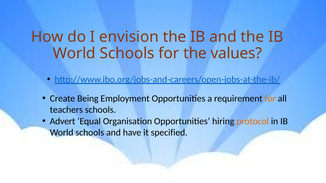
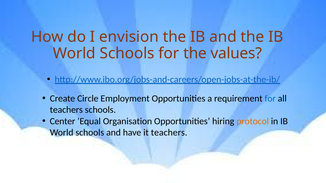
Being: Being -> Circle (88, 99)
for colour: orange -> blue (270, 99)
Advert: Advert -> Center (63, 121)
it specified: specified -> teachers (169, 133)
